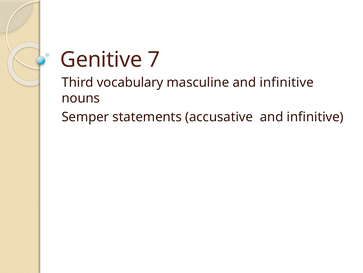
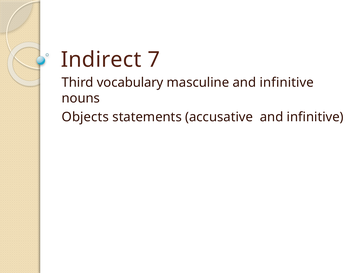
Genitive: Genitive -> Indirect (101, 59)
Semper: Semper -> Objects (85, 117)
